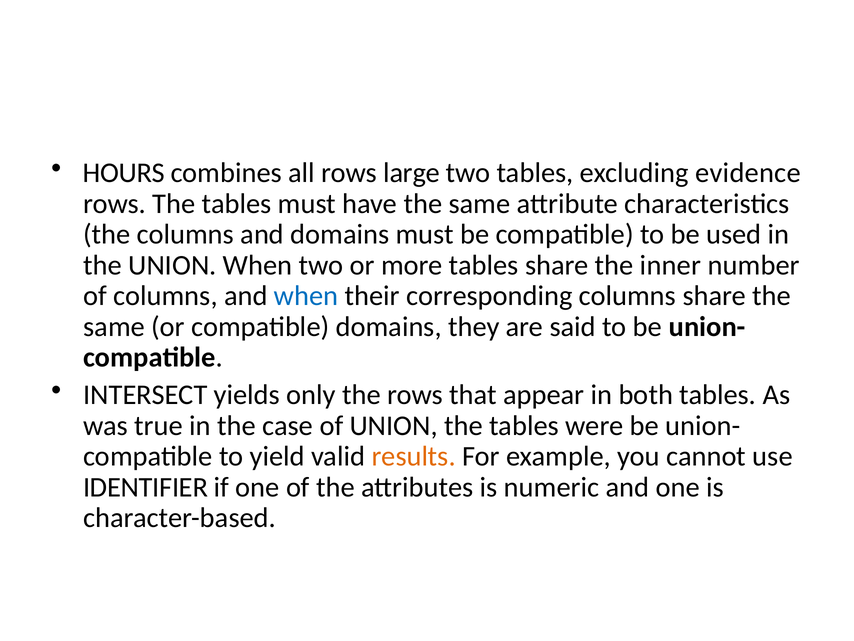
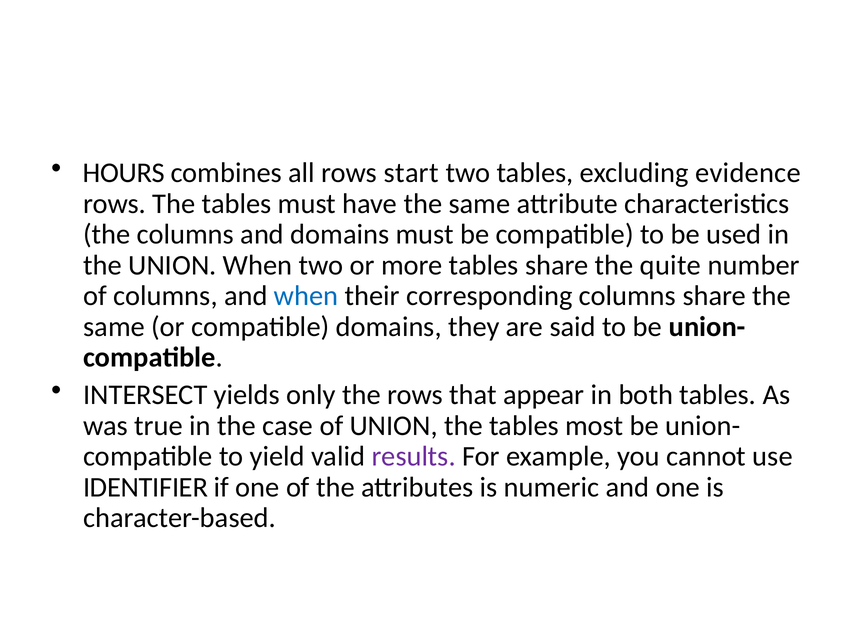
large: large -> start (411, 173)
inner: inner -> quite (671, 265)
were: were -> most (594, 425)
results colour: orange -> purple (414, 456)
